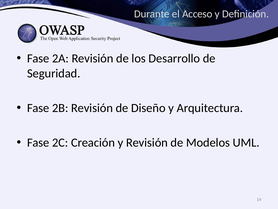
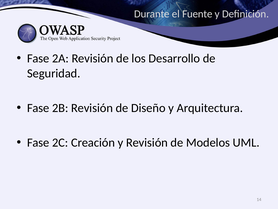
Acceso: Acceso -> Fuente (197, 14)
